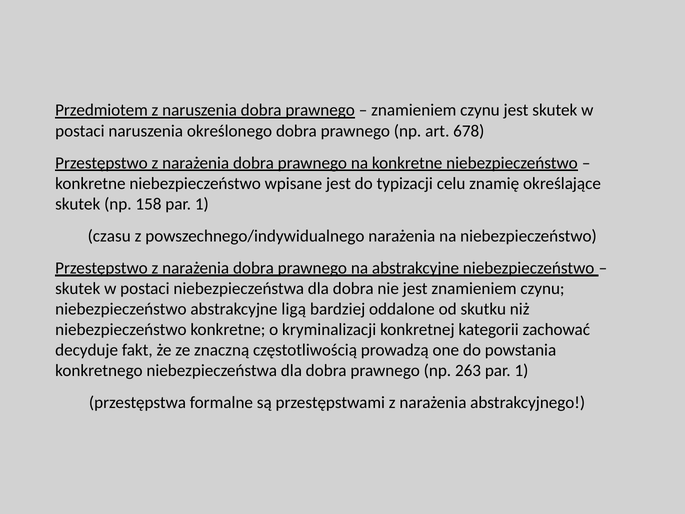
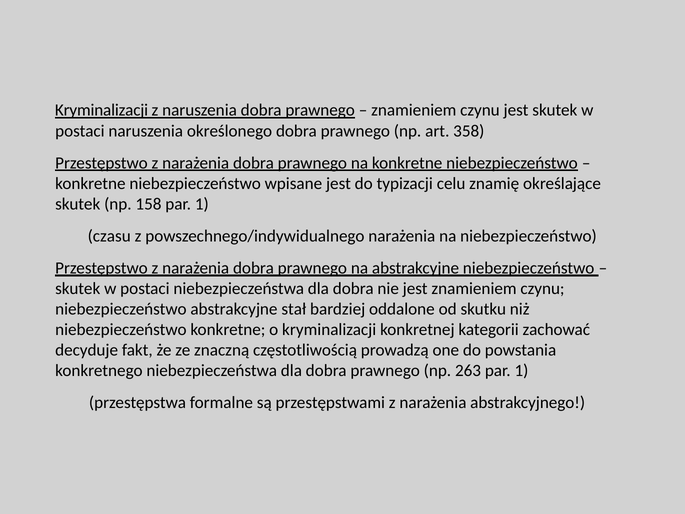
Przedmiotem: Przedmiotem -> Kryminalizacji (102, 110)
678: 678 -> 358 (469, 131)
ligą: ligą -> stał (294, 309)
